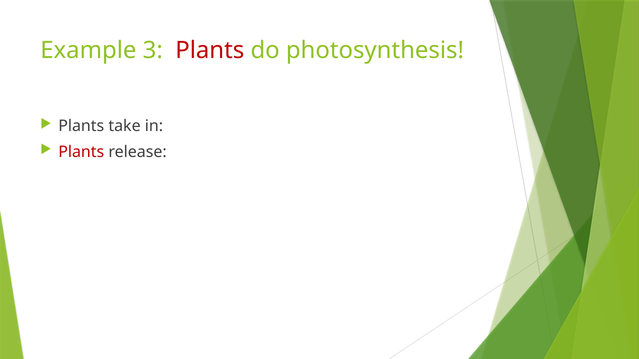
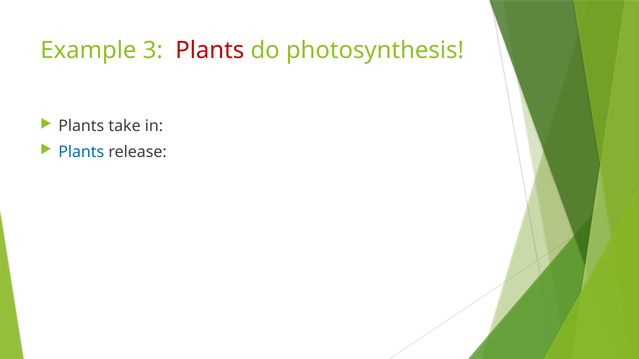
Plants colour: red -> blue (81, 152)
